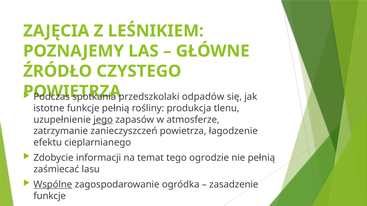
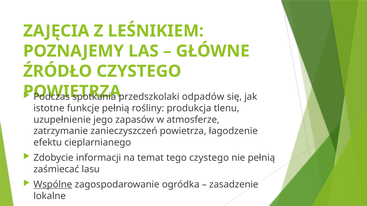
jego underline: present -> none (103, 120)
tego ogrodzie: ogrodzie -> czystego (209, 158)
funkcje: funkcje -> lokalne (50, 196)
